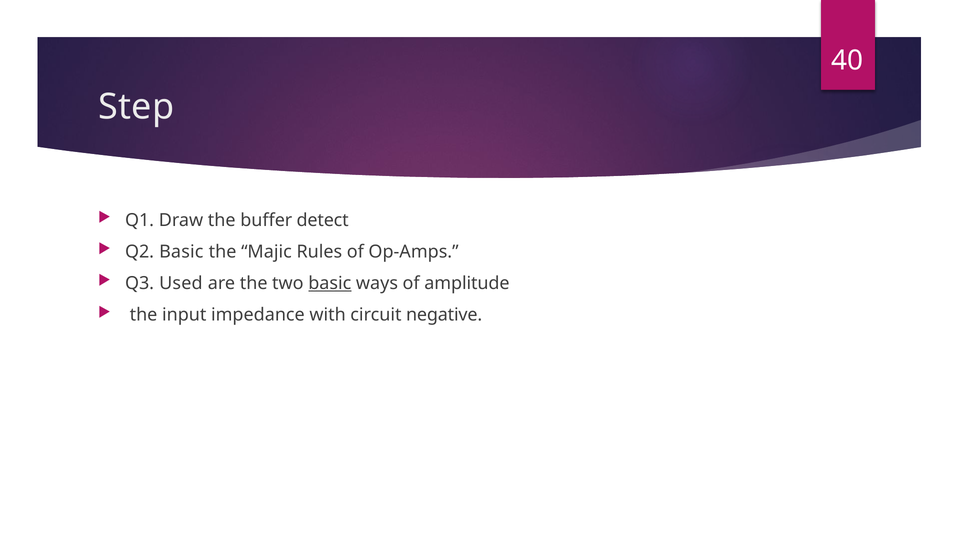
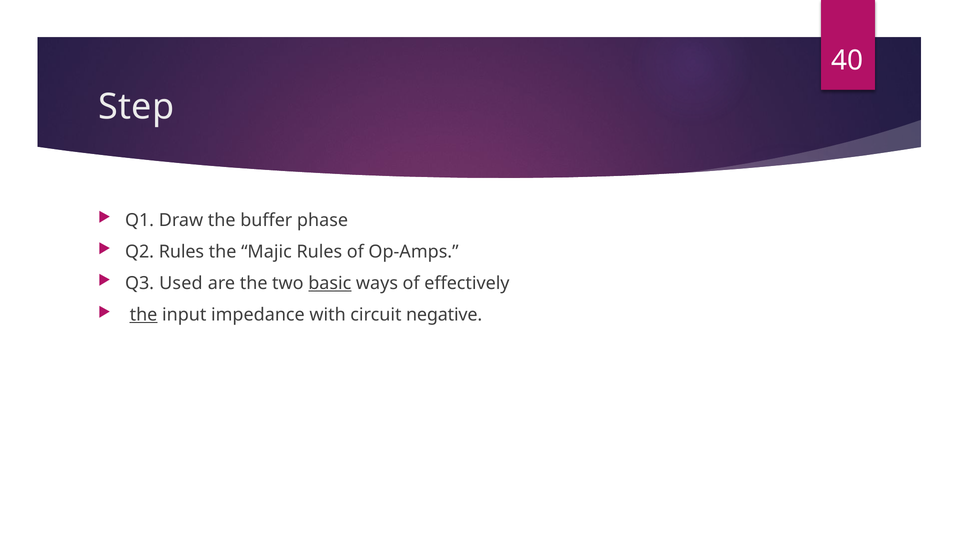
detect: detect -> phase (323, 220)
Q2 Basic: Basic -> Rules (181, 252)
amplitude: amplitude -> effectively (467, 284)
the underline: none -> present (144, 315)
